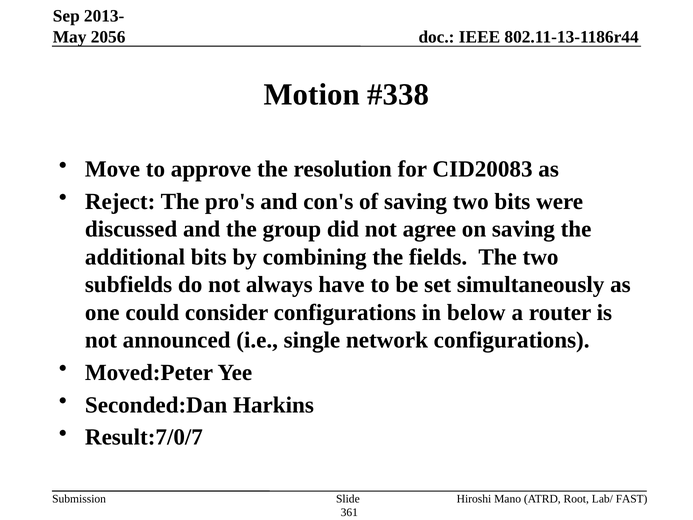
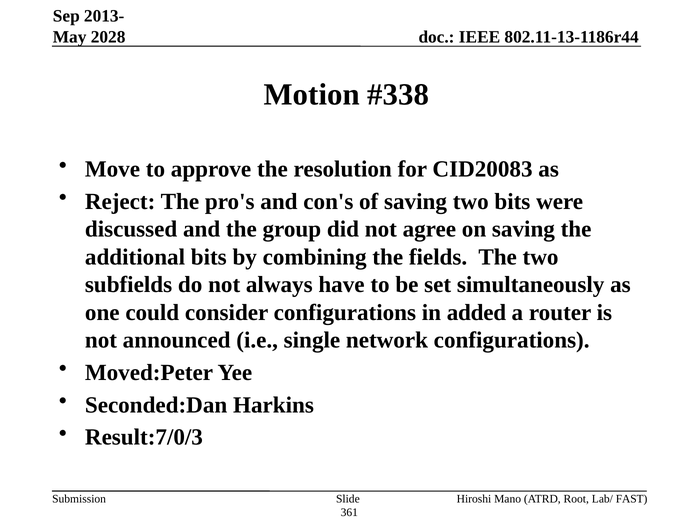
2056: 2056 -> 2028 (108, 37)
below: below -> added (476, 312)
Result:7/0/7: Result:7/0/7 -> Result:7/0/3 (144, 437)
